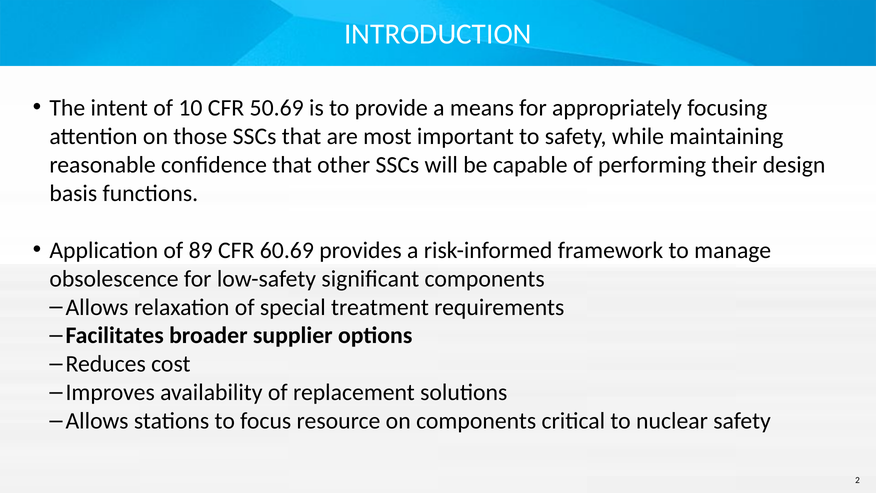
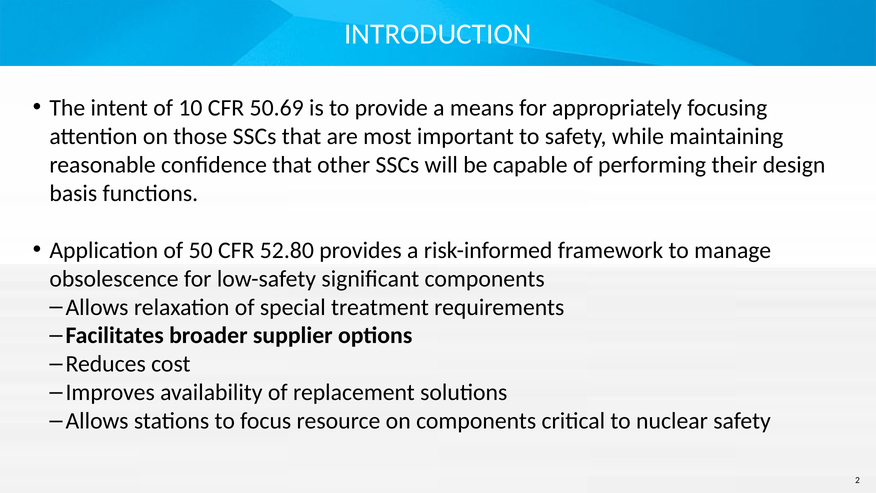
89: 89 -> 50 (201, 250)
60.69: 60.69 -> 52.80 (287, 250)
